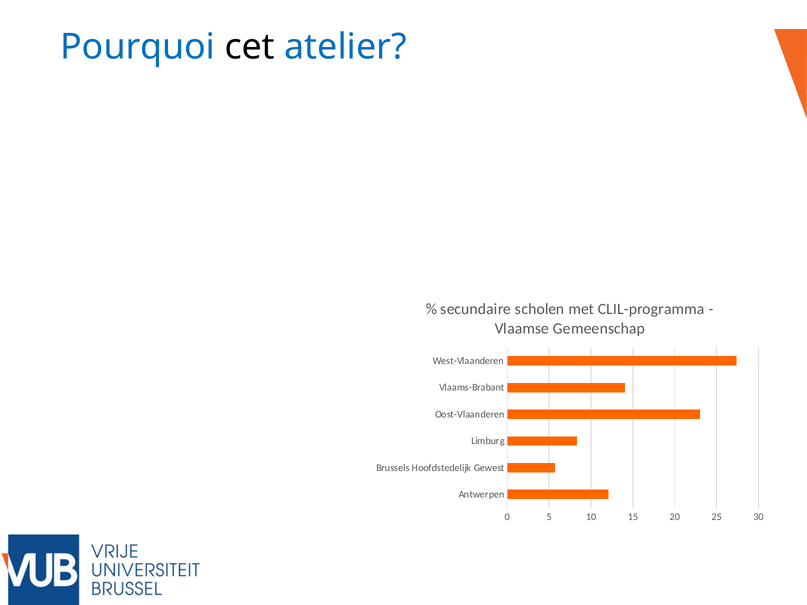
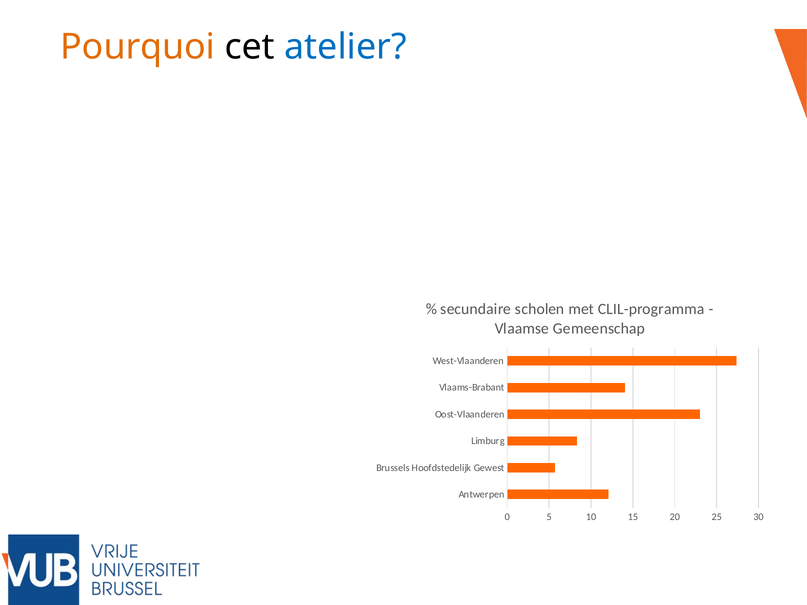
Pourquoi colour: blue -> orange (138, 47)
